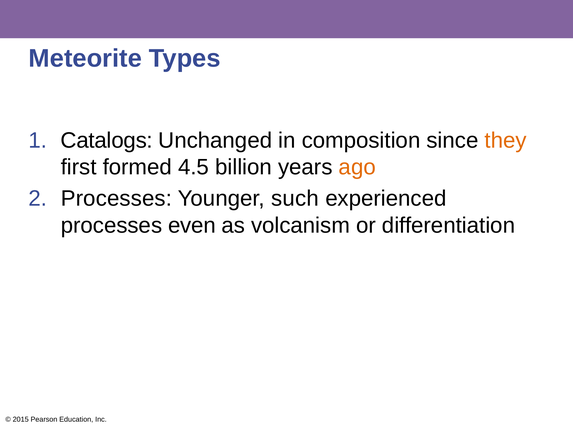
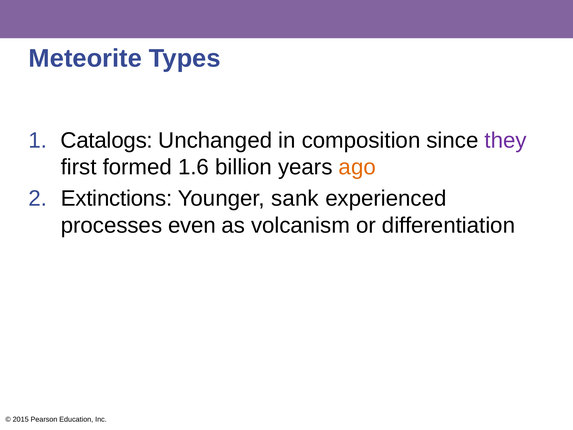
they colour: orange -> purple (506, 140)
4.5: 4.5 -> 1.6 (194, 167)
Processes: Processes -> Extinctions (117, 198)
such: such -> sank (295, 198)
